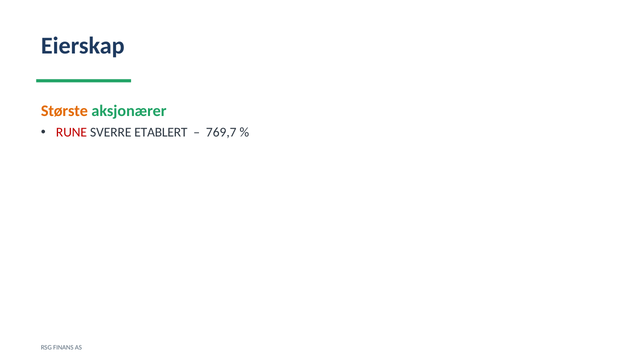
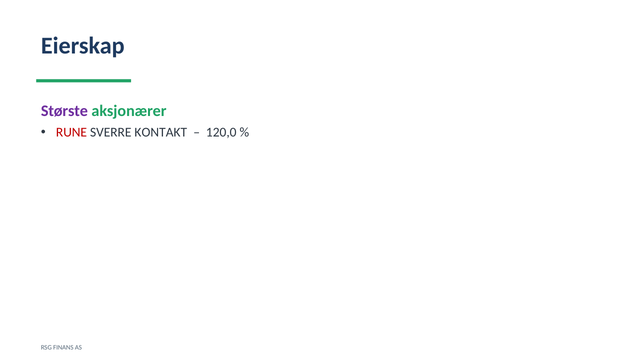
Største colour: orange -> purple (64, 111)
ETABLERT: ETABLERT -> KONTAKT (161, 132)
769,7: 769,7 -> 120,0 (221, 132)
